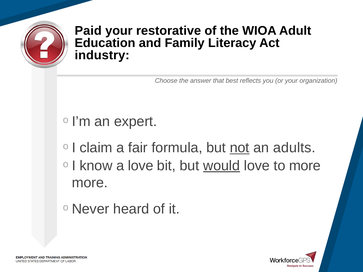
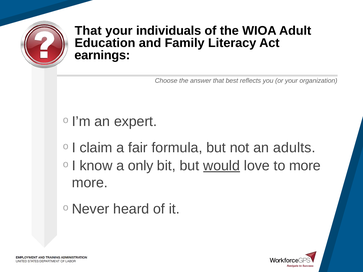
Paid: Paid -> That (88, 31)
restorative: restorative -> individuals (169, 31)
industry: industry -> earnings (102, 55)
not underline: present -> none (240, 148)
a love: love -> only (141, 166)
